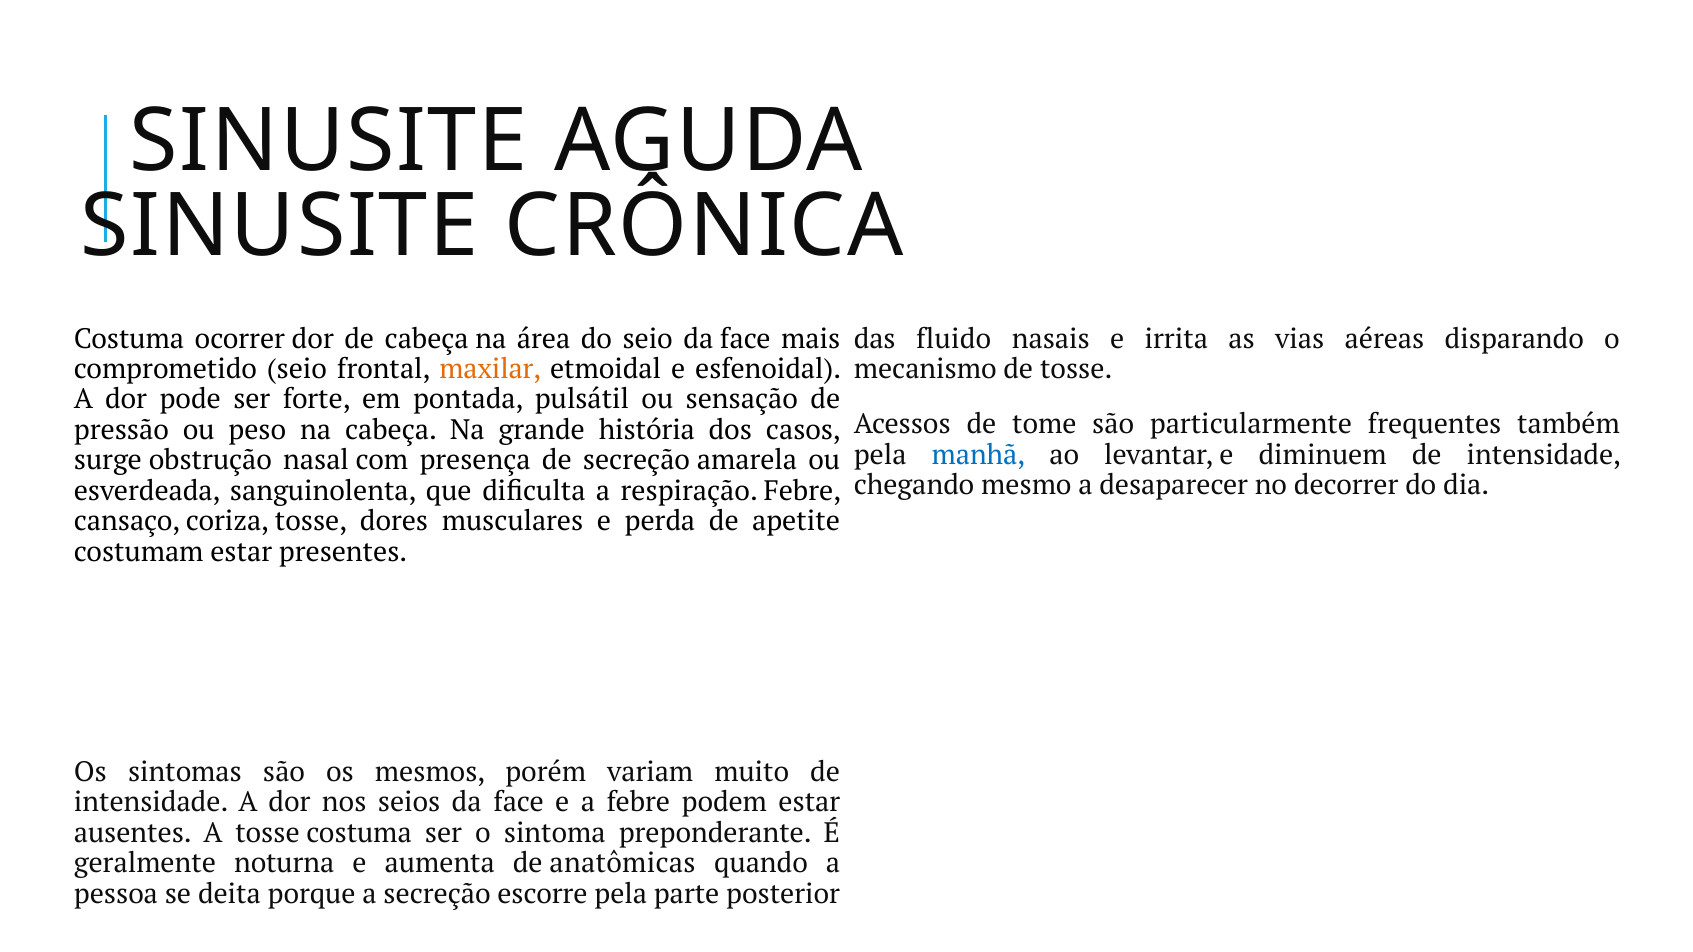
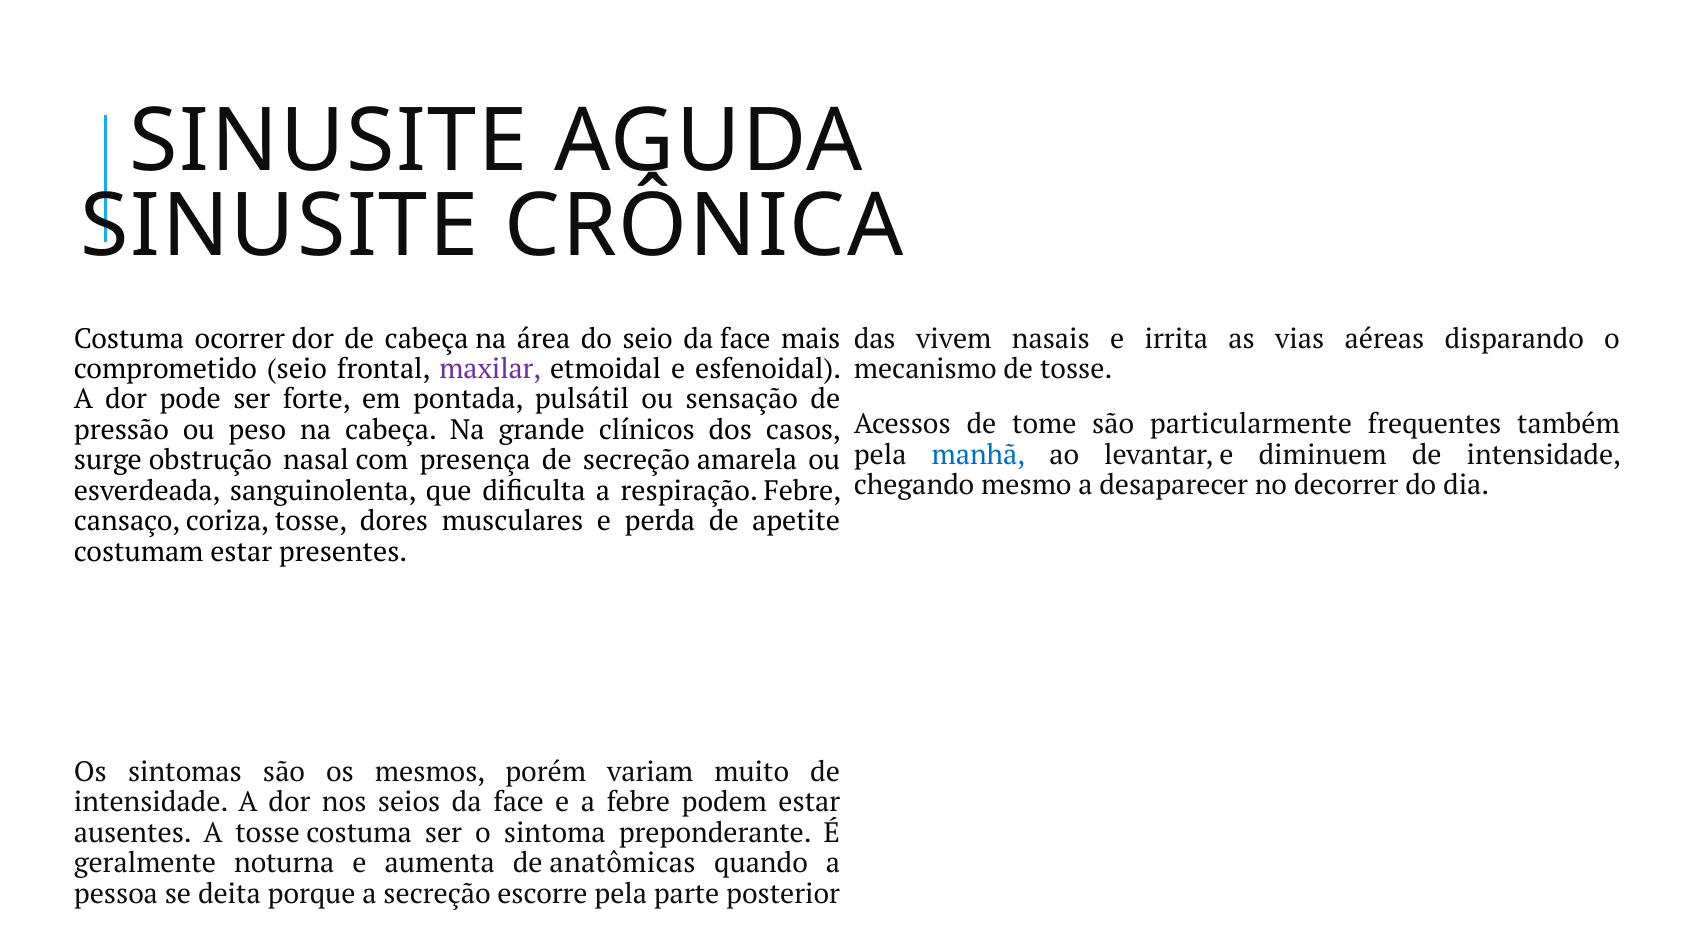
fluido: fluido -> vivem (954, 339)
maxilar colour: orange -> purple (490, 369)
história: história -> clínicos (647, 430)
